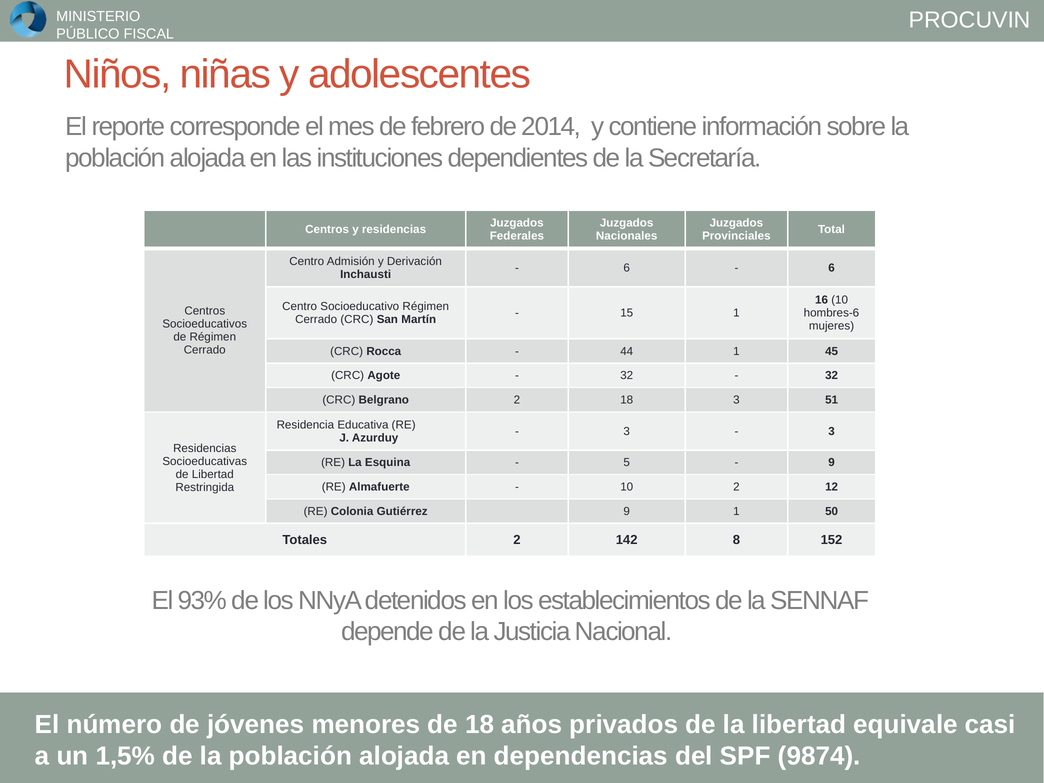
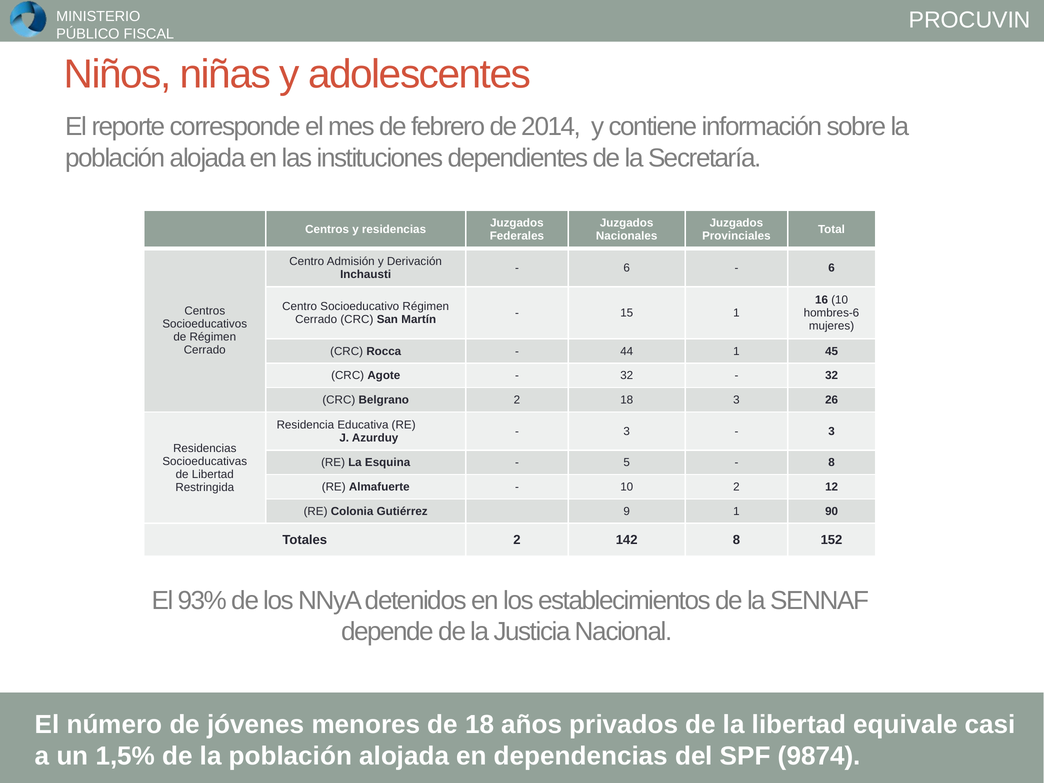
51: 51 -> 26 (832, 400)
9: 9 -> 8 (832, 463)
50: 50 -> 90 (832, 511)
